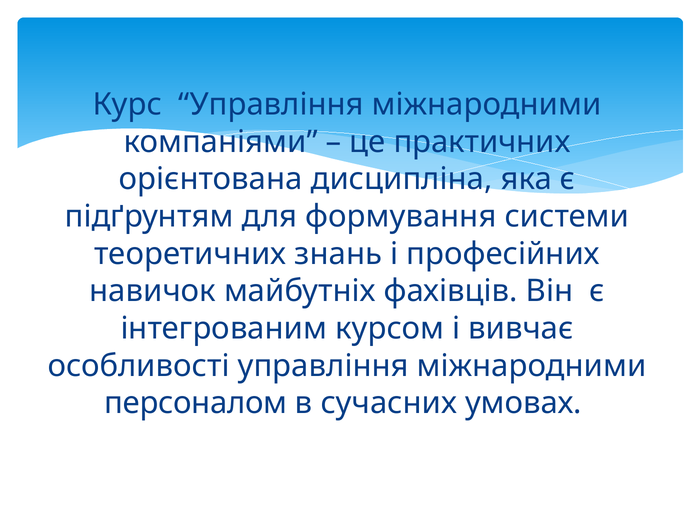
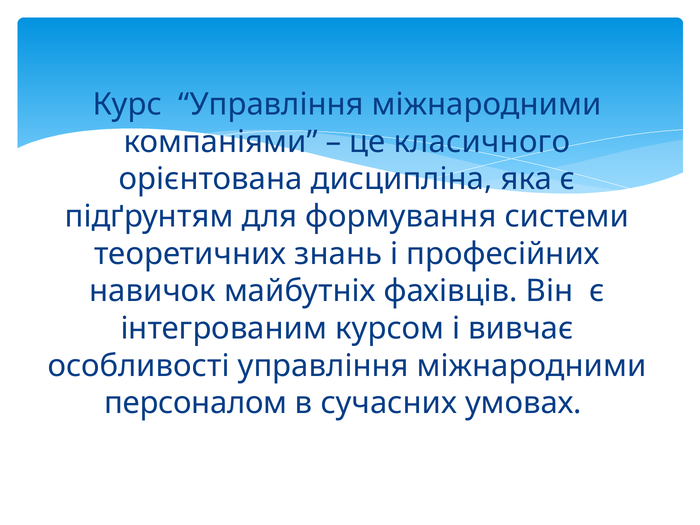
практичних: практичних -> класичного (482, 142)
